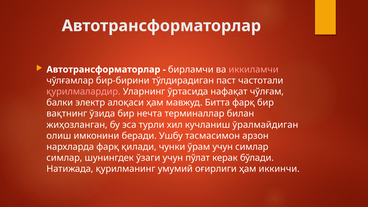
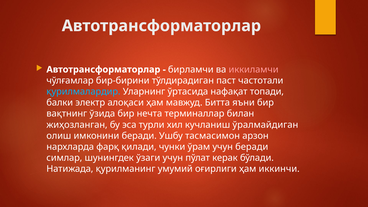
қурилмалардир colour: pink -> light blue (83, 92)
чўлғам: чўлғам -> топади (267, 92)
Битта фарқ: фарқ -> яъни (243, 103)
учун симлар: симлар -> беради (252, 147)
